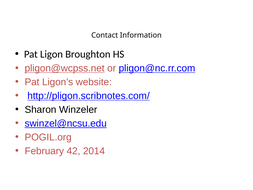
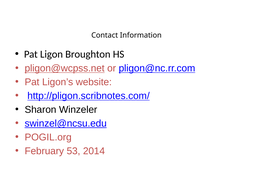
42: 42 -> 53 (73, 151)
